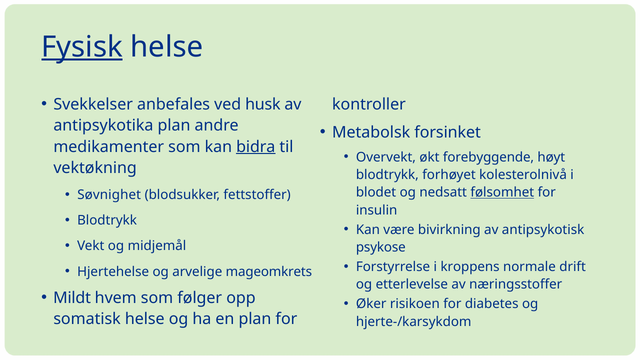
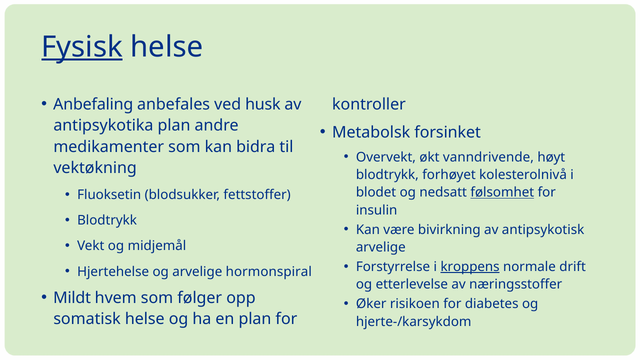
Svekkelser: Svekkelser -> Anbefaling (93, 105)
bidra underline: present -> none (256, 147)
forebyggende: forebyggende -> vanndrivende (488, 157)
Søvnighet: Søvnighet -> Fluoksetin (109, 195)
psykose: psykose -> arvelige (381, 247)
kroppens underline: none -> present (470, 267)
mageomkrets: mageomkrets -> hormonspiral (269, 272)
